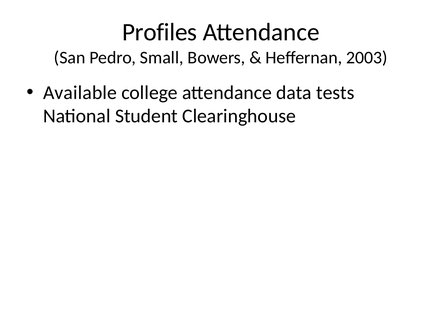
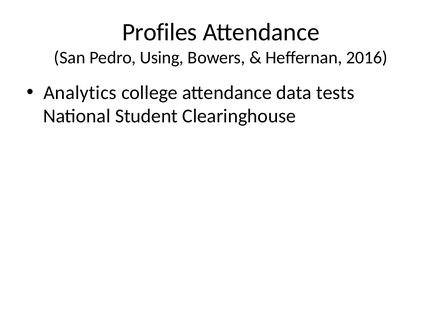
Small: Small -> Using (162, 58)
2003: 2003 -> 2016 (367, 58)
Available: Available -> Analytics (80, 93)
